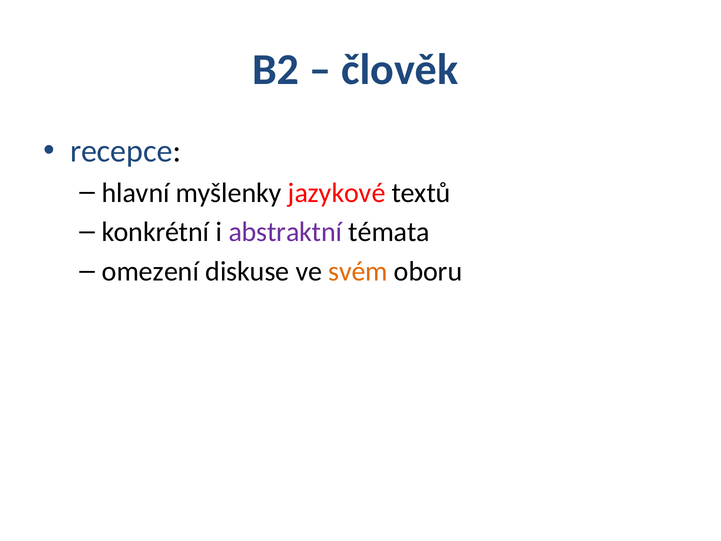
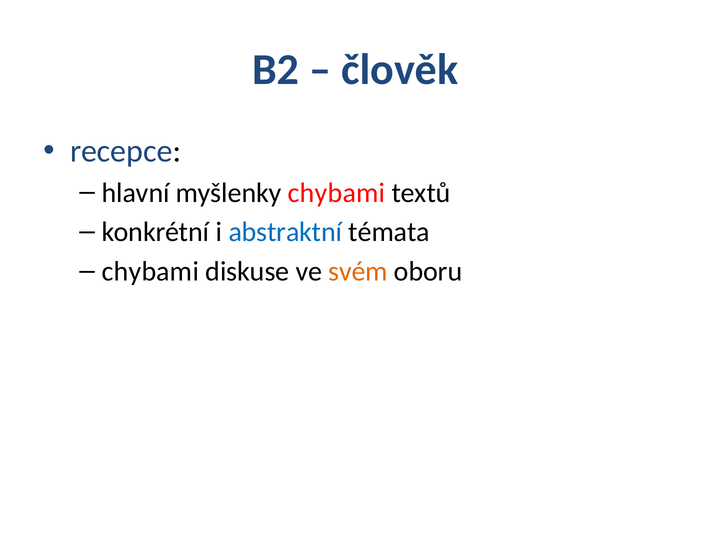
myšlenky jazykové: jazykové -> chybami (337, 193)
abstraktní colour: purple -> blue (285, 232)
omezení: omezení -> chybami (150, 271)
